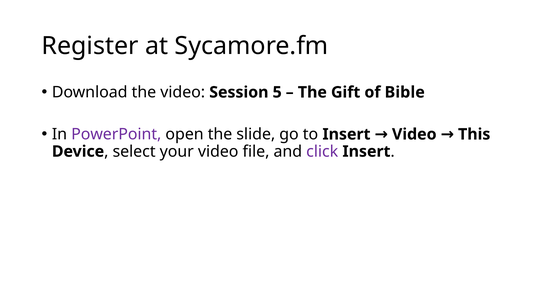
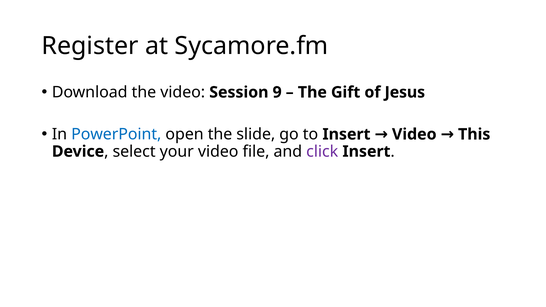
5: 5 -> 9 (277, 92)
Bible: Bible -> Jesus (405, 92)
PowerPoint colour: purple -> blue (116, 134)
